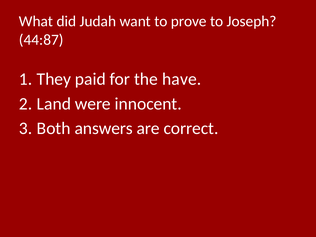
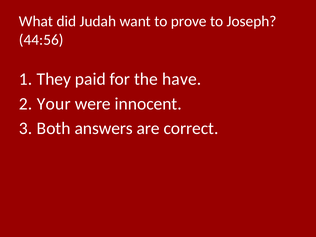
44:87: 44:87 -> 44:56 (41, 40)
Land: Land -> Your (54, 104)
